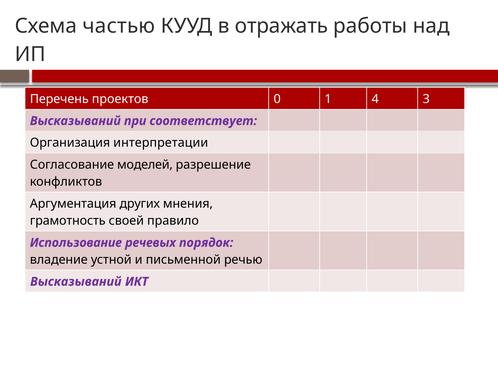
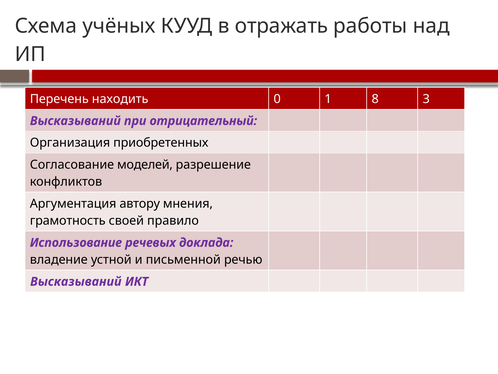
частью: частью -> учёных (119, 26)
проектов: проектов -> находить (120, 99)
4: 4 -> 8 (375, 99)
соответствует: соответствует -> отрицательный (203, 121)
интерпретации: интерпретации -> приобретенных (161, 143)
других: других -> автору (140, 204)
порядок: порядок -> доклада (206, 242)
